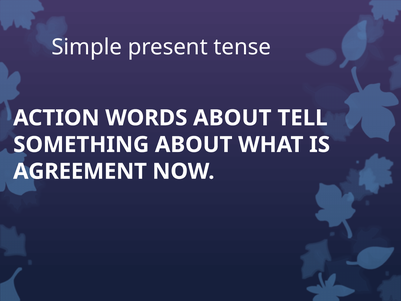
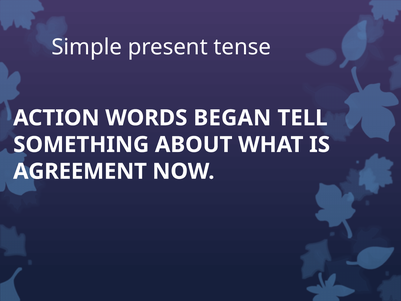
WORDS ABOUT: ABOUT -> BEGAN (232, 118)
